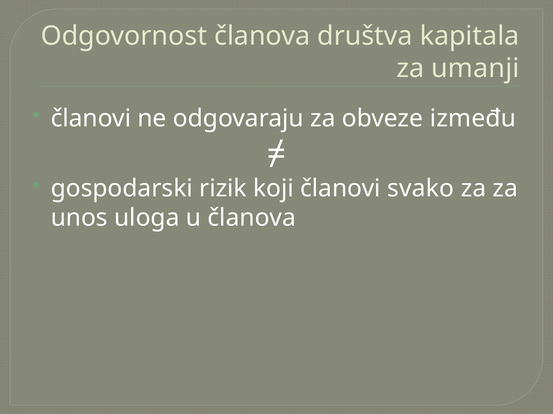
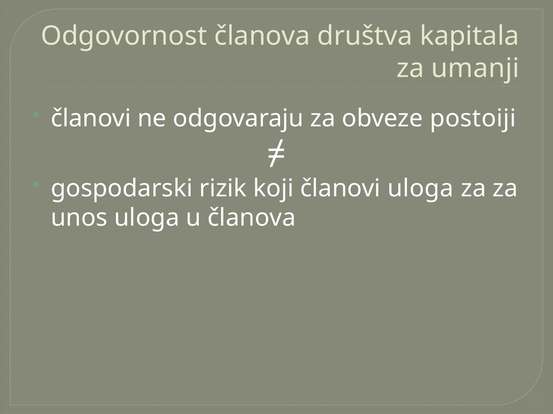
između: između -> postoiji (473, 119)
članovi svako: svako -> uloga (421, 189)
